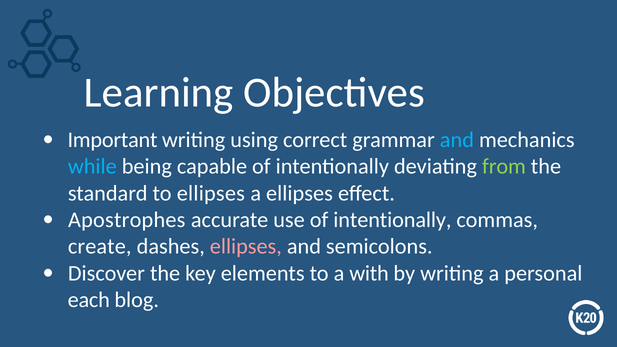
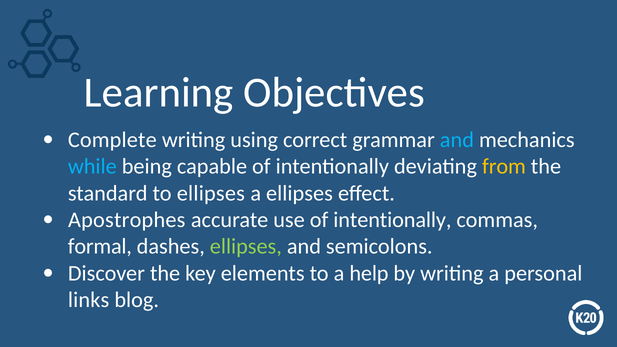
Important: Important -> Complete (112, 140)
from colour: light green -> yellow (504, 167)
create: create -> formal (100, 247)
ellipses colour: pink -> light green (246, 247)
with: with -> help (369, 273)
each: each -> links (89, 300)
